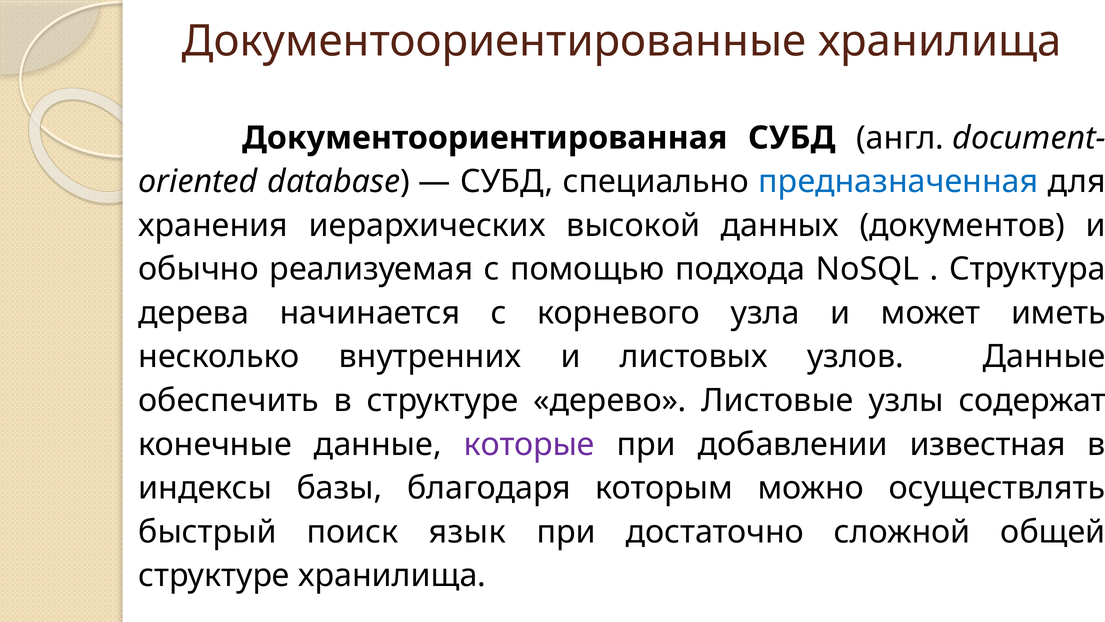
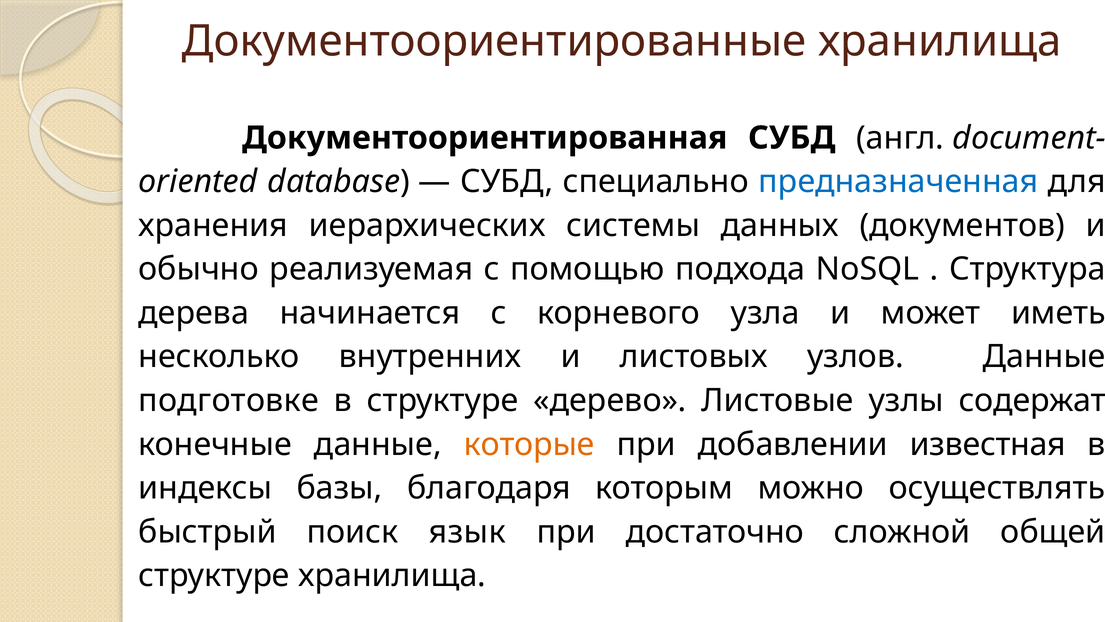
высокой: высокой -> системы (633, 225)
обеспечить: обеспечить -> подготовке (229, 400)
которые colour: purple -> orange (529, 444)
